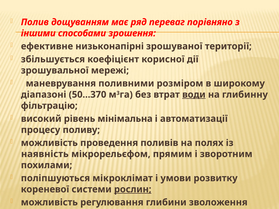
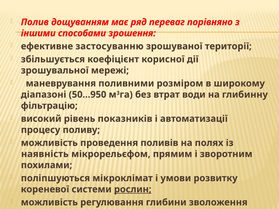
низьконапірні: низьконапірні -> застосуванню (110, 46)
50...370: 50...370 -> 50...950 (88, 95)
води underline: present -> none (194, 95)
мінімальна: мінімальна -> показників (125, 119)
